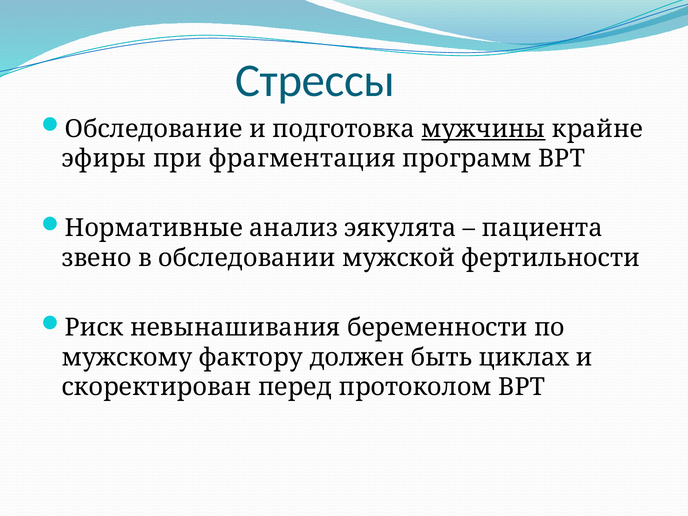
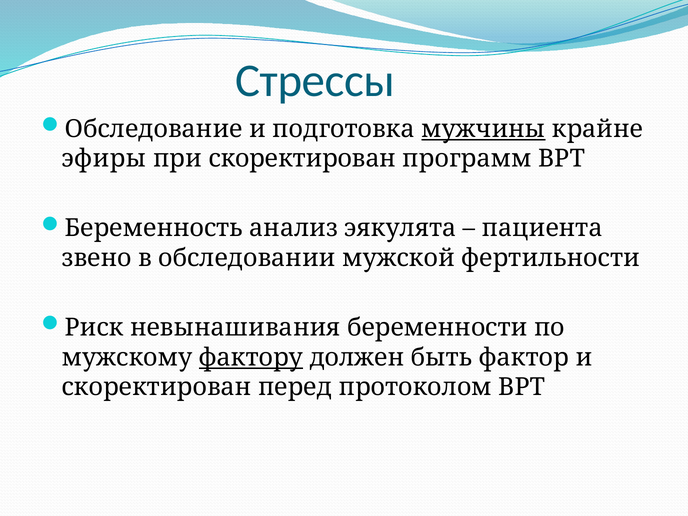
при фрагментация: фрагментация -> скоректирован (302, 159)
Нормативные: Нормативные -> Беременность (154, 228)
фактору underline: none -> present (251, 357)
циклах: циклах -> фактор (524, 357)
